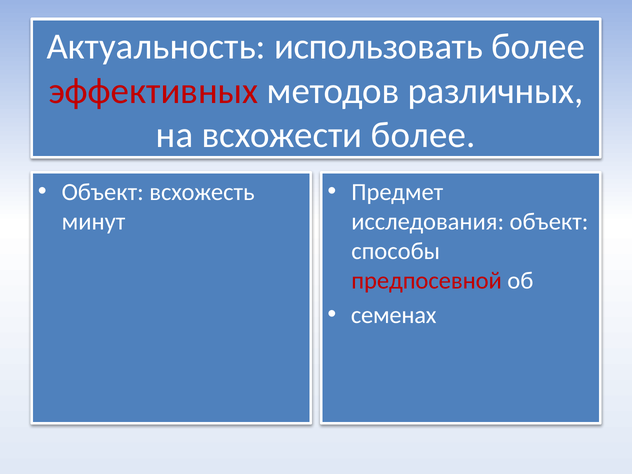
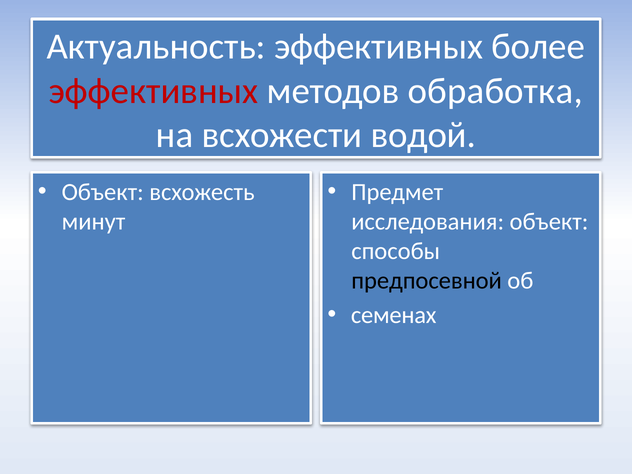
Актуальность использовать: использовать -> эффективных (379, 47)
различных: различных -> обработка (495, 91)
всхожести более: более -> водой (423, 135)
предпосевной colour: red -> black (427, 280)
